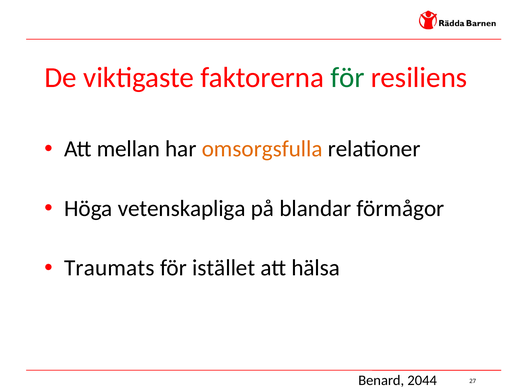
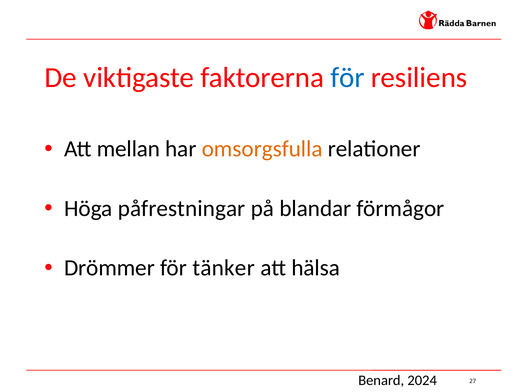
för colour: green -> blue (348, 77)
vetenskapliga: vetenskapliga -> påfrestningar (182, 209)
Traumats: Traumats -> Drömmer (109, 268)
istället: istället -> tänker (224, 268)
2044: 2044 -> 2024 (422, 381)
